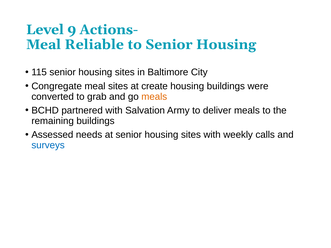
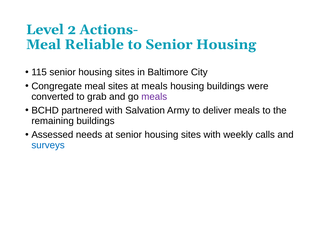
9: 9 -> 2 (72, 30)
at create: create -> meals (154, 86)
meals colour: orange -> purple (154, 97)
